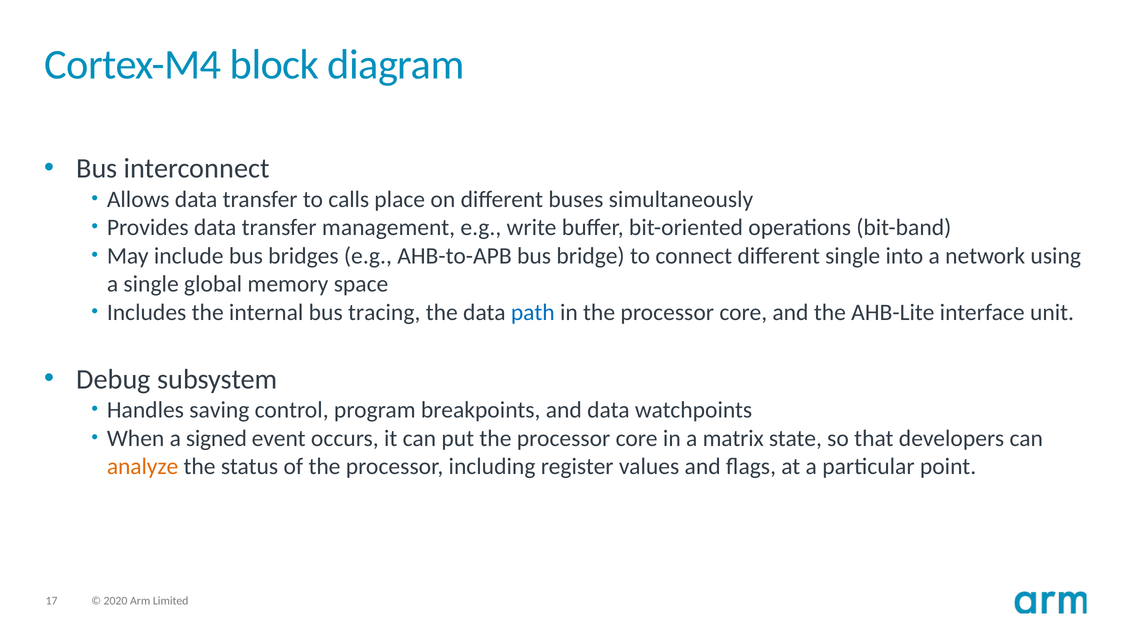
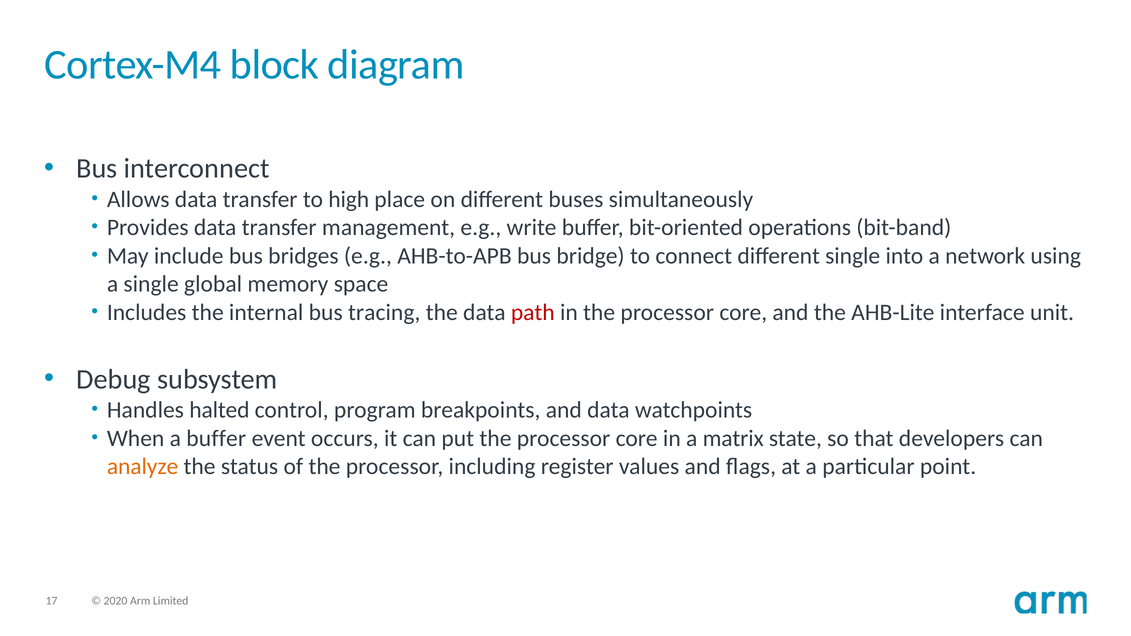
calls: calls -> high (349, 199)
path colour: blue -> red (533, 313)
saving: saving -> halted (219, 410)
a signed: signed -> buffer (216, 438)
